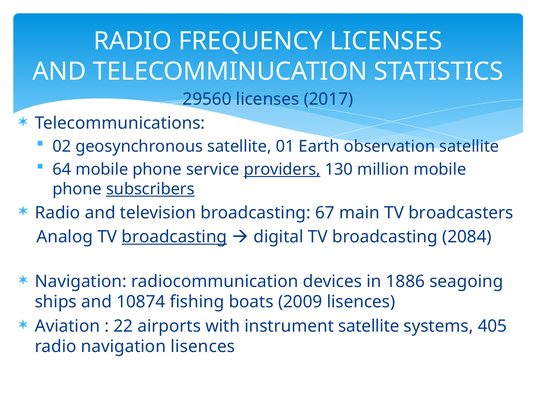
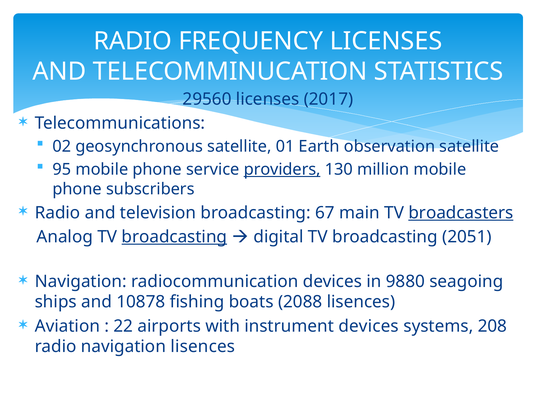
64: 64 -> 95 (62, 169)
subscribers underline: present -> none (150, 189)
broadcasters underline: none -> present (461, 213)
2084: 2084 -> 2051 (467, 237)
1886: 1886 -> 9880 (405, 281)
10874: 10874 -> 10878 (141, 302)
2009: 2009 -> 2088 (300, 302)
instrument satellite: satellite -> devices (369, 326)
405: 405 -> 208 (492, 326)
